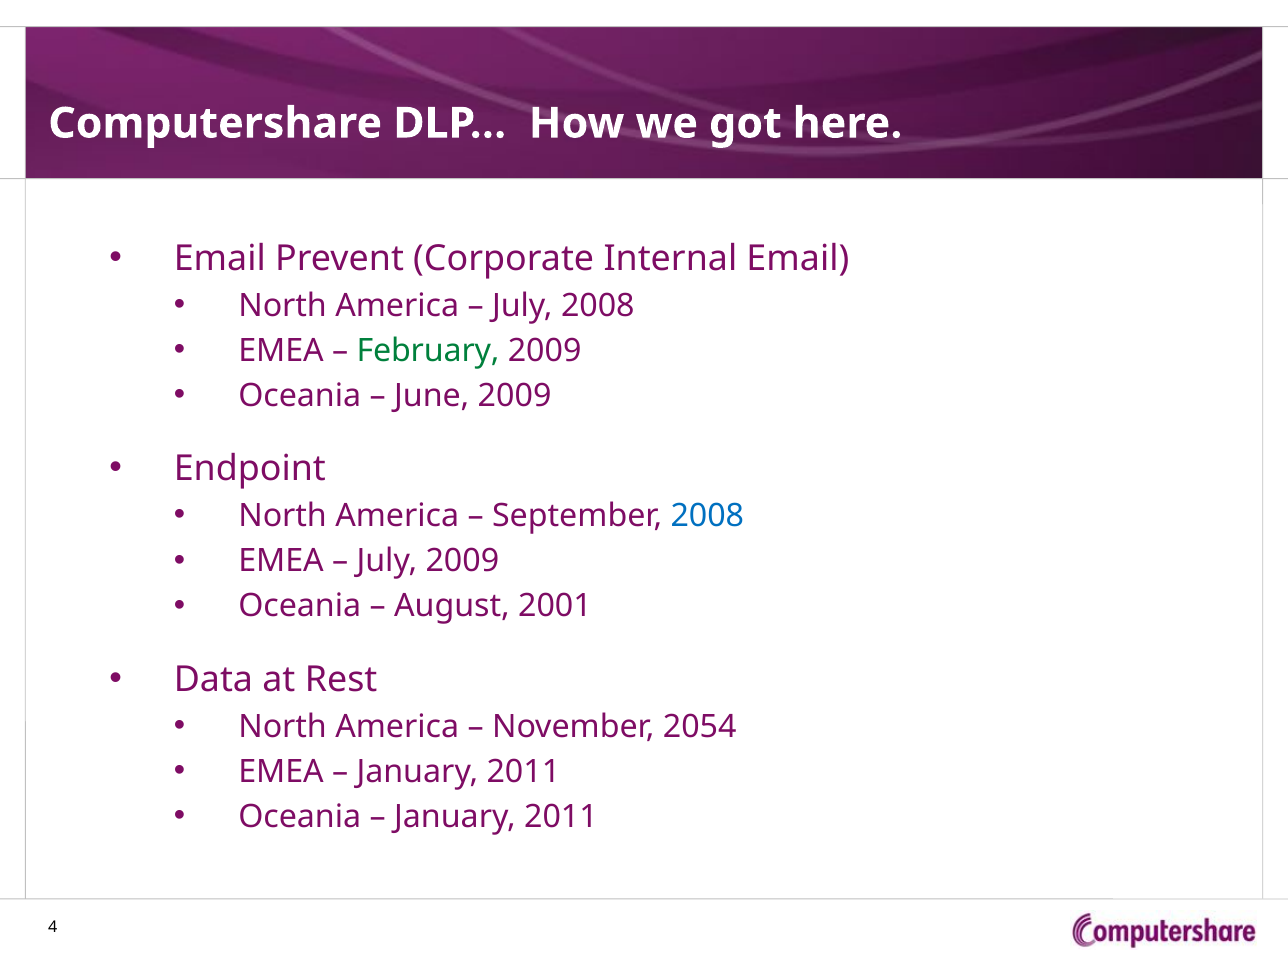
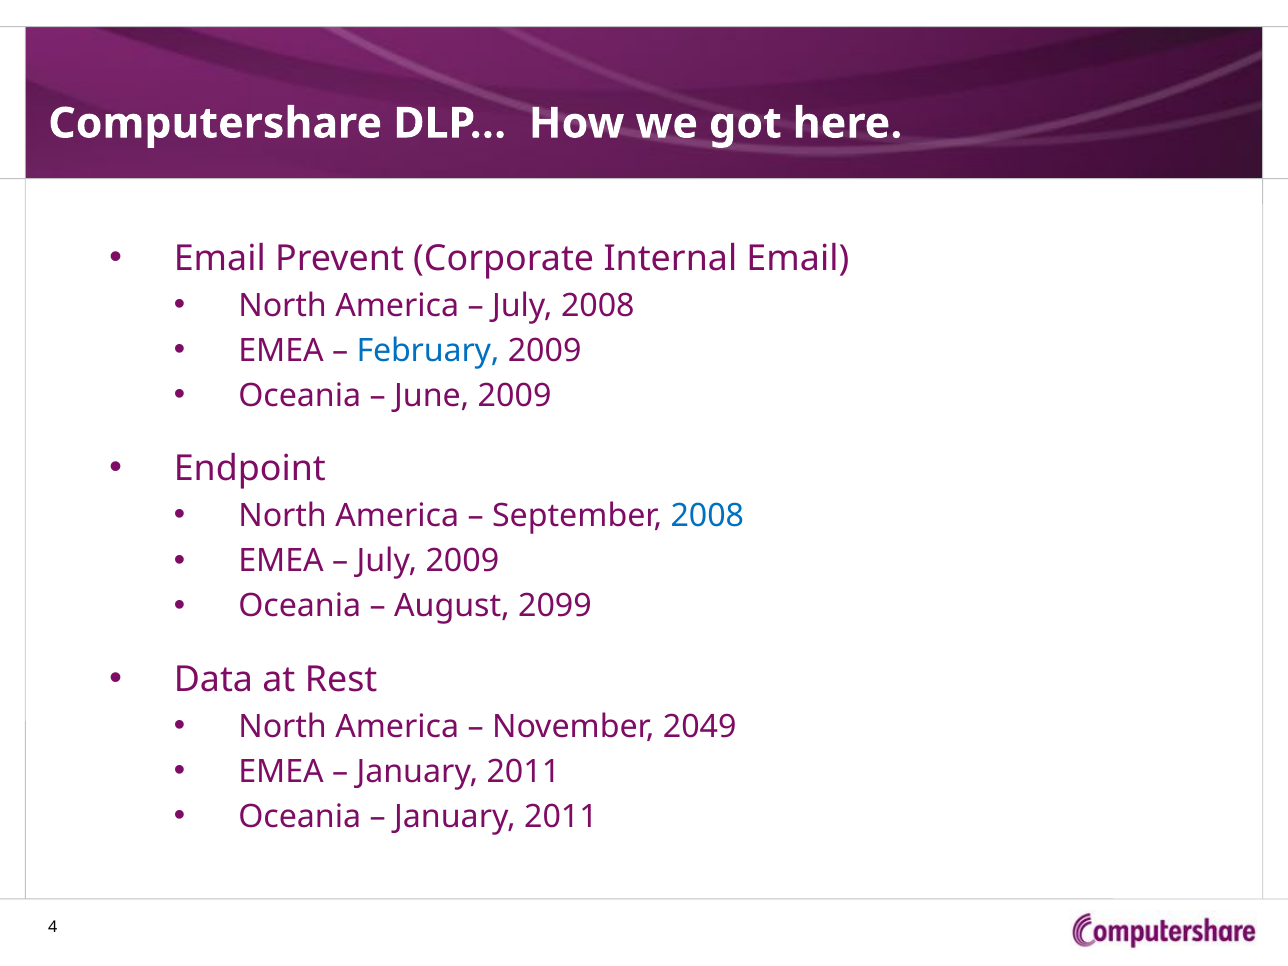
February colour: green -> blue (428, 351)
2001: 2001 -> 2099 (555, 606)
2054: 2054 -> 2049 (700, 727)
